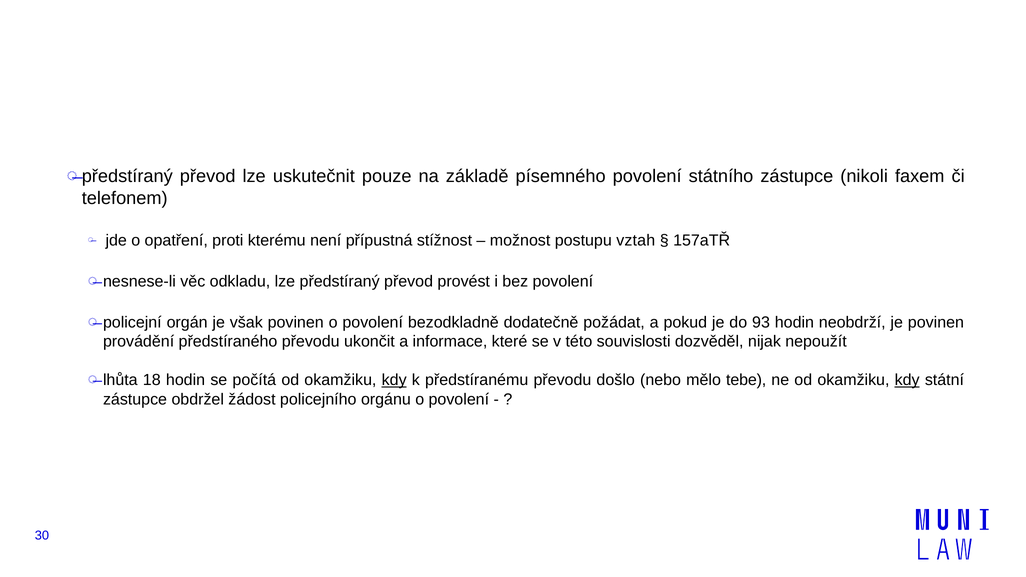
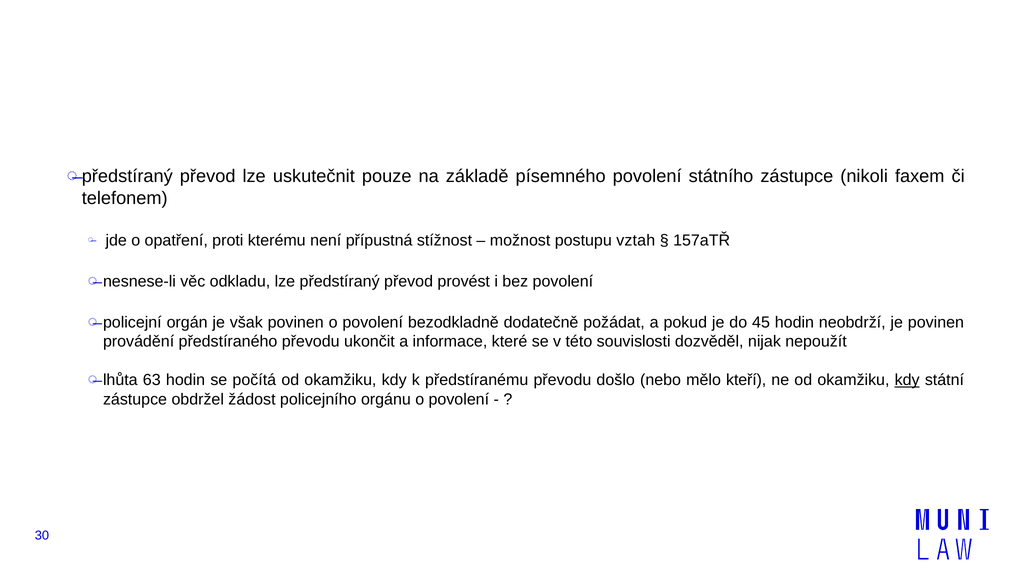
93: 93 -> 45 (761, 322)
18: 18 -> 63 (152, 380)
kdy underline: present -> none (394, 380)
tebe: tebe -> kteří (746, 380)
